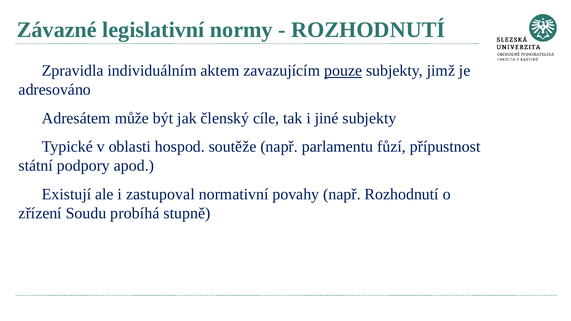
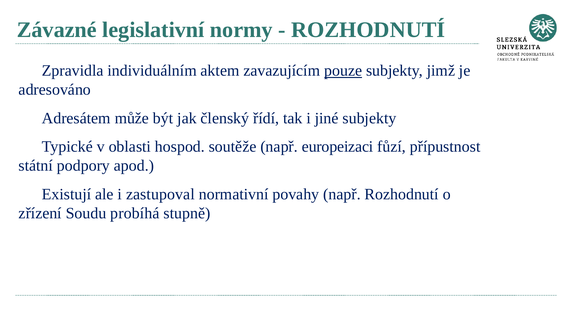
cíle: cíle -> řídí (266, 118)
parlamentu: parlamentu -> europeizaci (338, 147)
